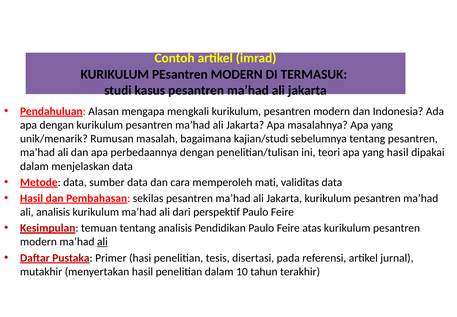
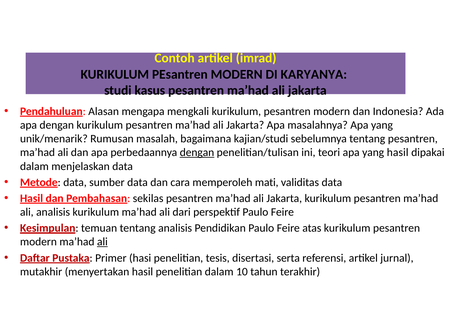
TERMASUK: TERMASUK -> KARYANYA (314, 74)
dengan underline: none -> present (197, 152)
pada: pada -> serta (288, 257)
